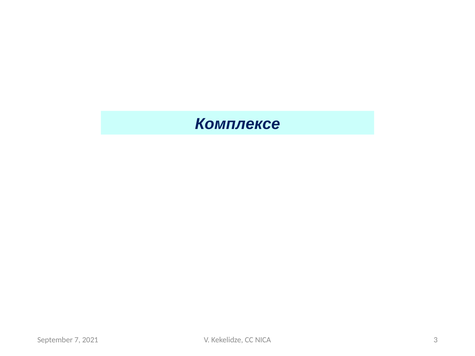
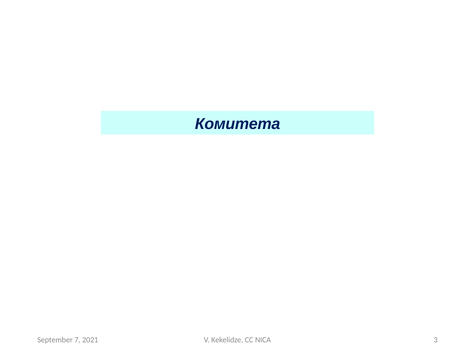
Комплексе: Комплексе -> Комитета (238, 124)
